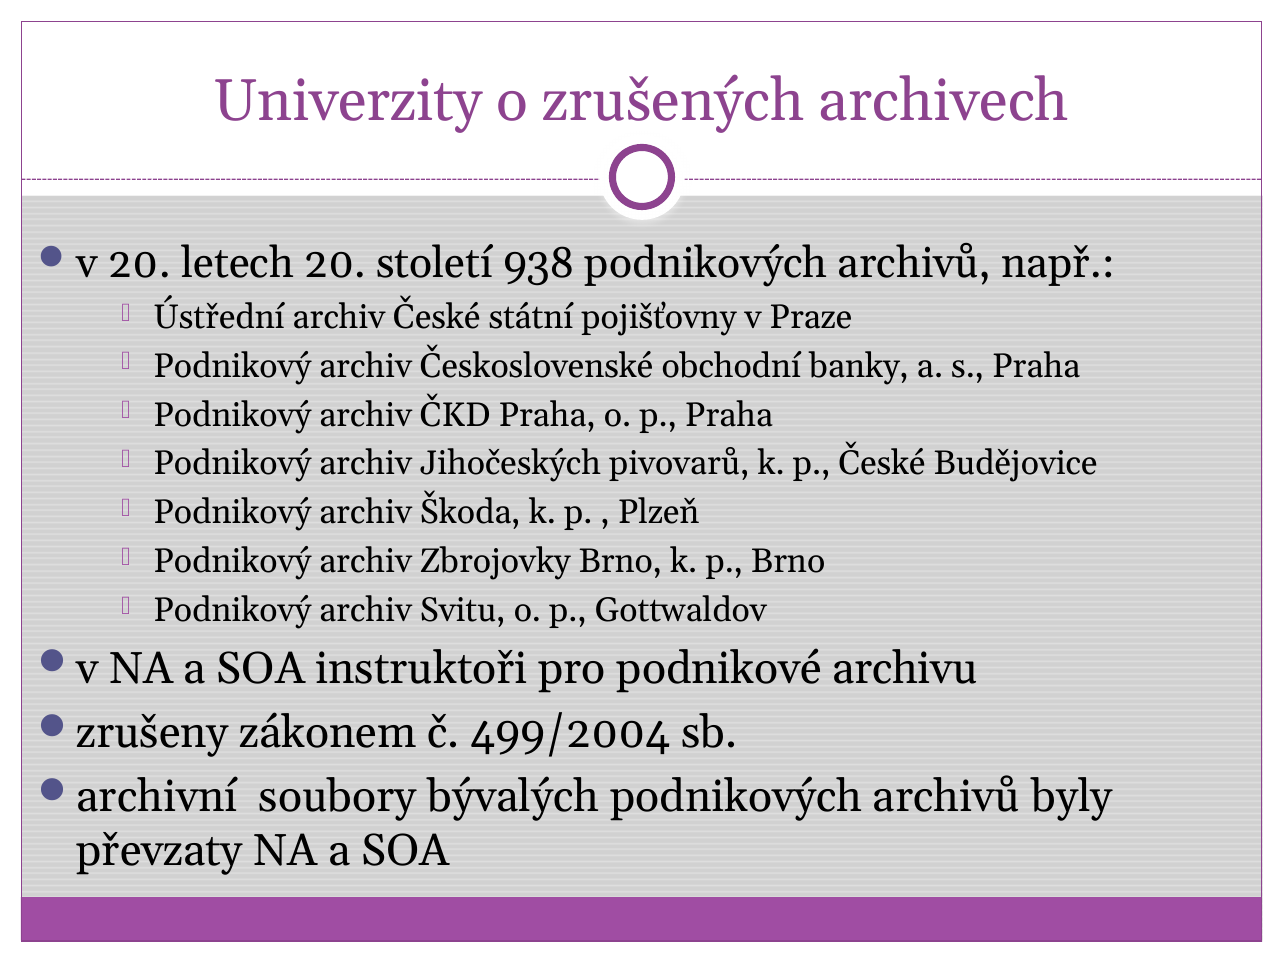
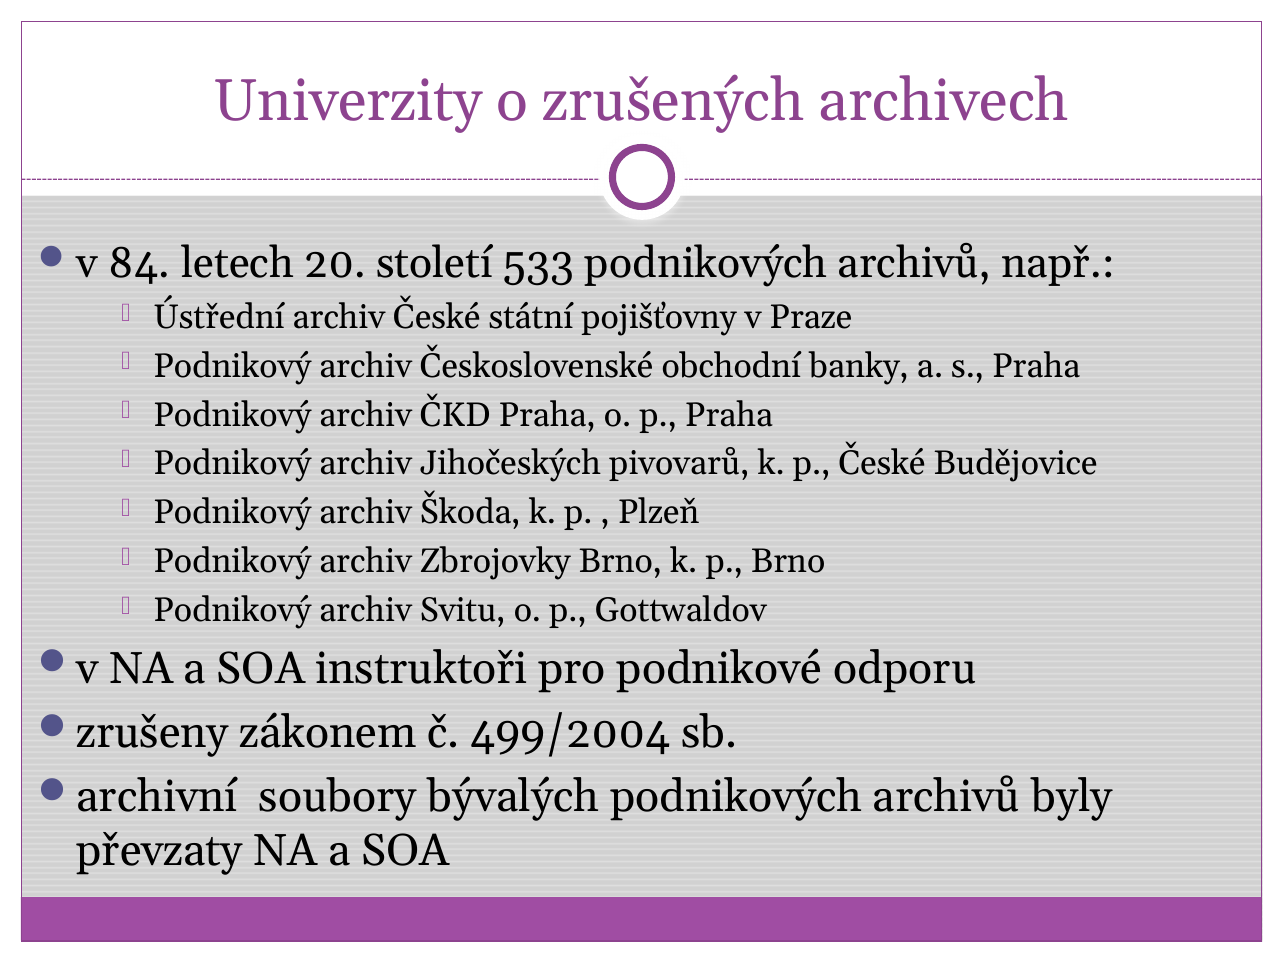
v 20: 20 -> 84 (139, 264)
938: 938 -> 533 (539, 264)
archivu: archivu -> odporu (905, 669)
